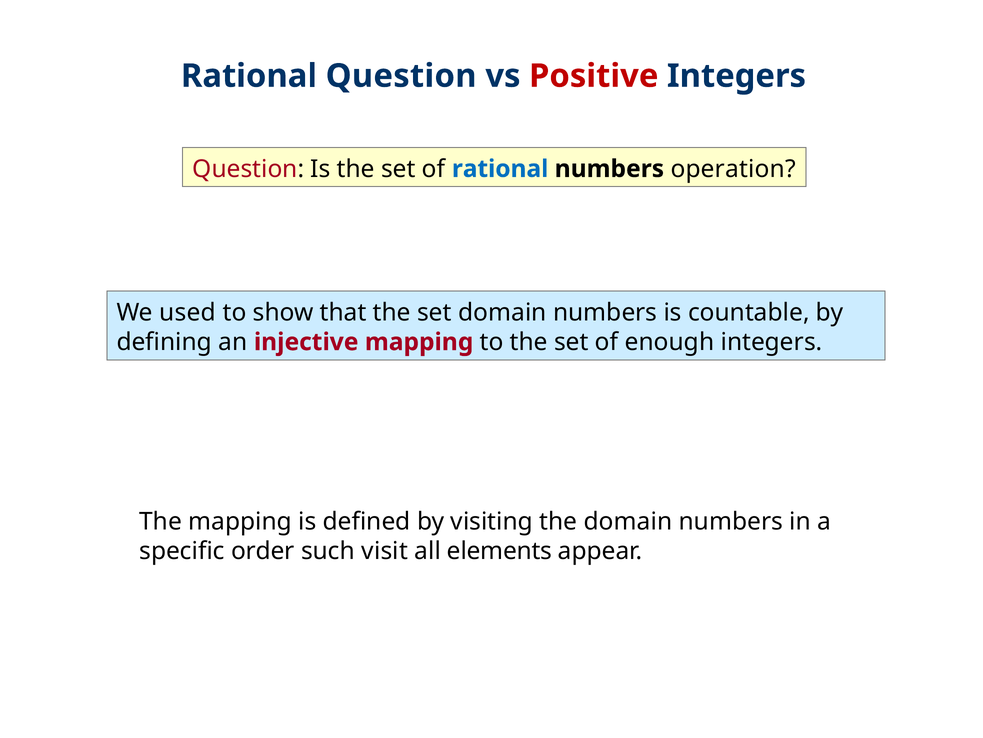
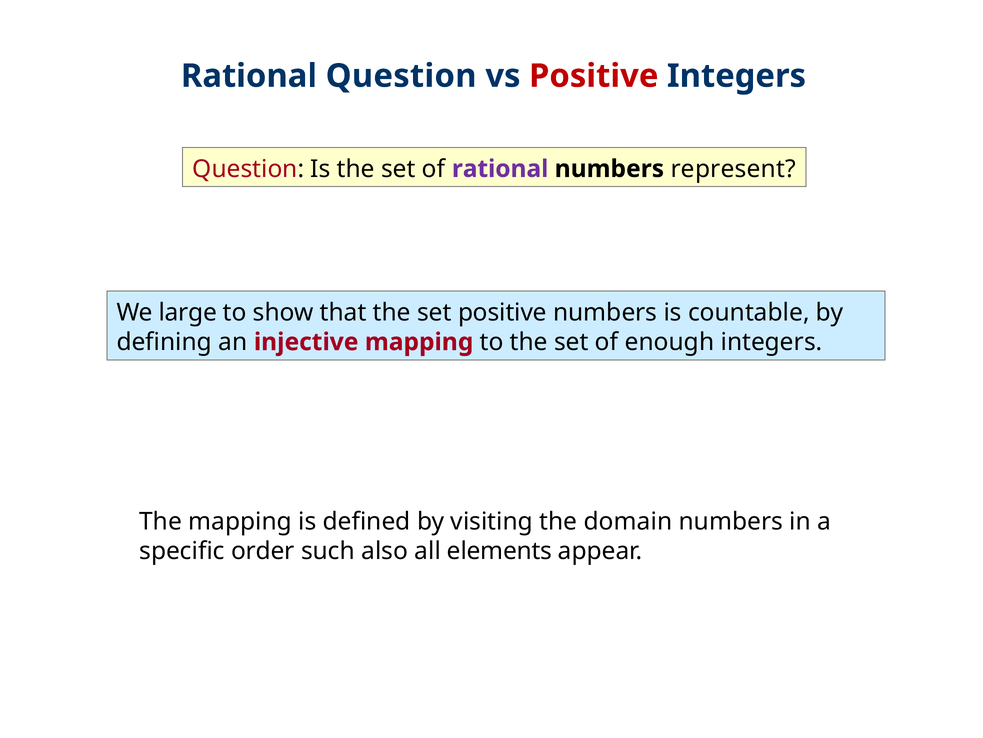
rational colour: blue -> purple (500, 169)
operation: operation -> represent (733, 169)
used: used -> large (188, 312)
set domain: domain -> positive (502, 312)
visit: visit -> also (385, 550)
